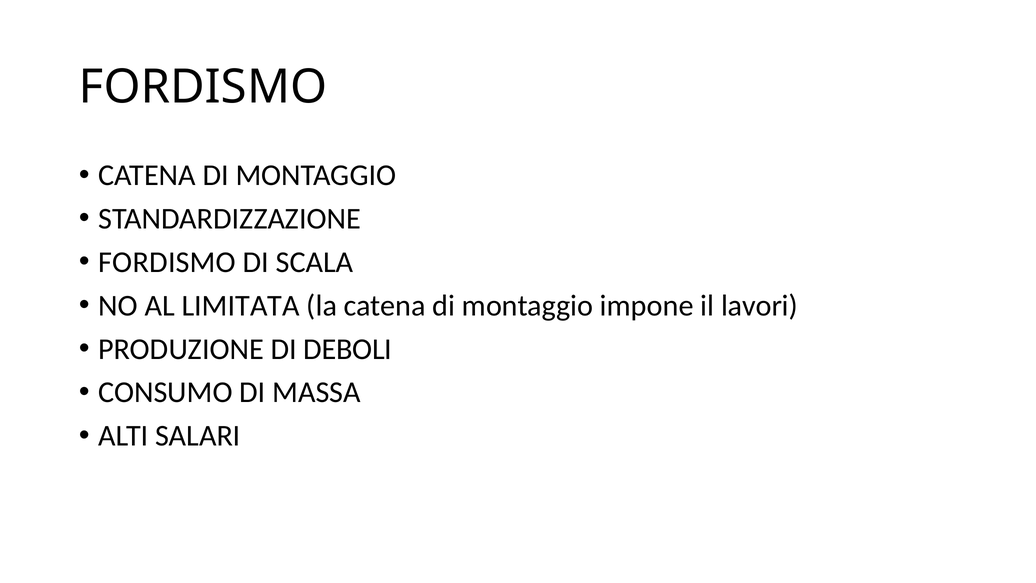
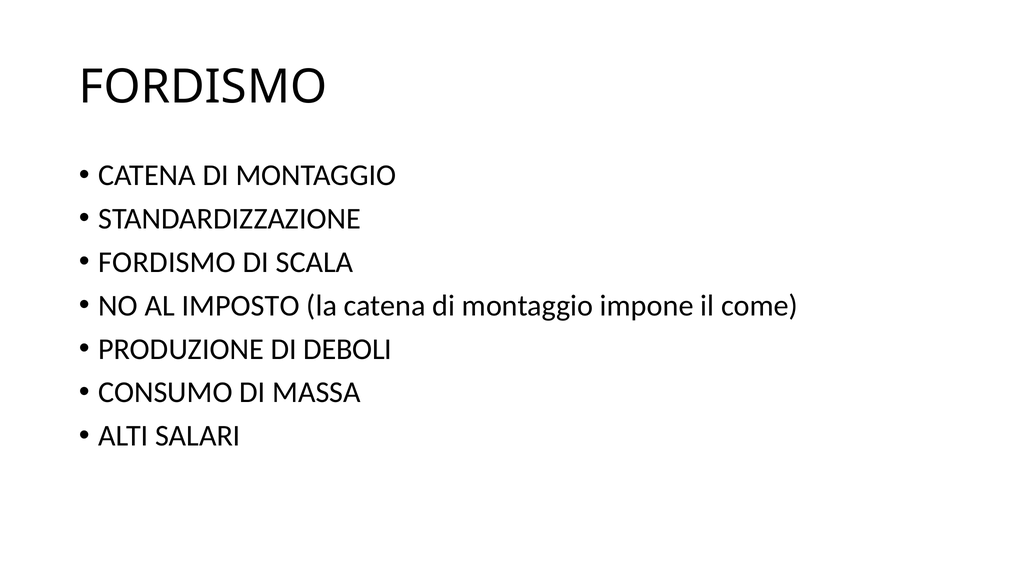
LIMITATA: LIMITATA -> IMPOSTO (241, 305)
lavori: lavori -> come (759, 305)
